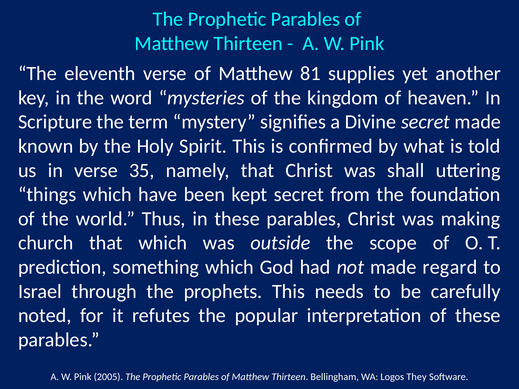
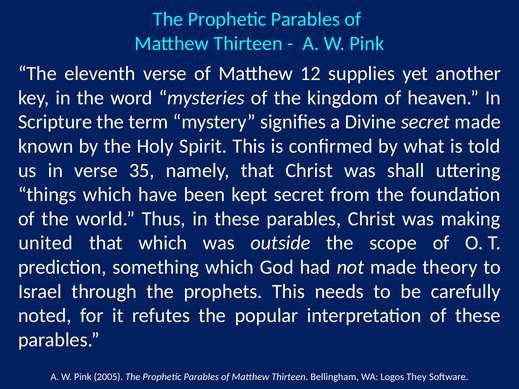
81: 81 -> 12 (311, 74)
church: church -> united (46, 243)
regard: regard -> theory (450, 267)
